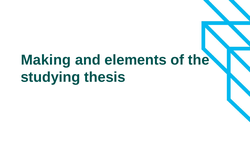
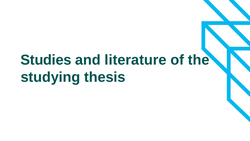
Making: Making -> Studies (46, 60)
elements: elements -> literature (136, 60)
